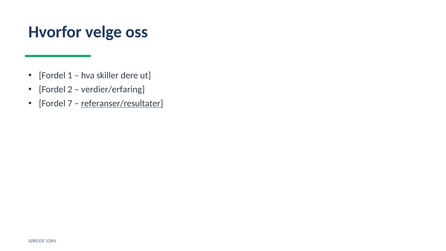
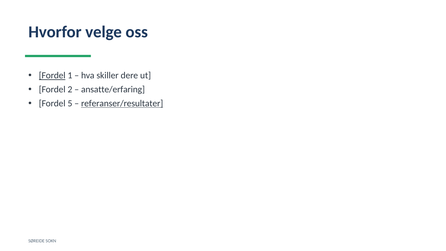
Fordel underline: none -> present (52, 76)
verdier/erfaring: verdier/erfaring -> ansatte/erfaring (113, 89)
7: 7 -> 5 (70, 103)
